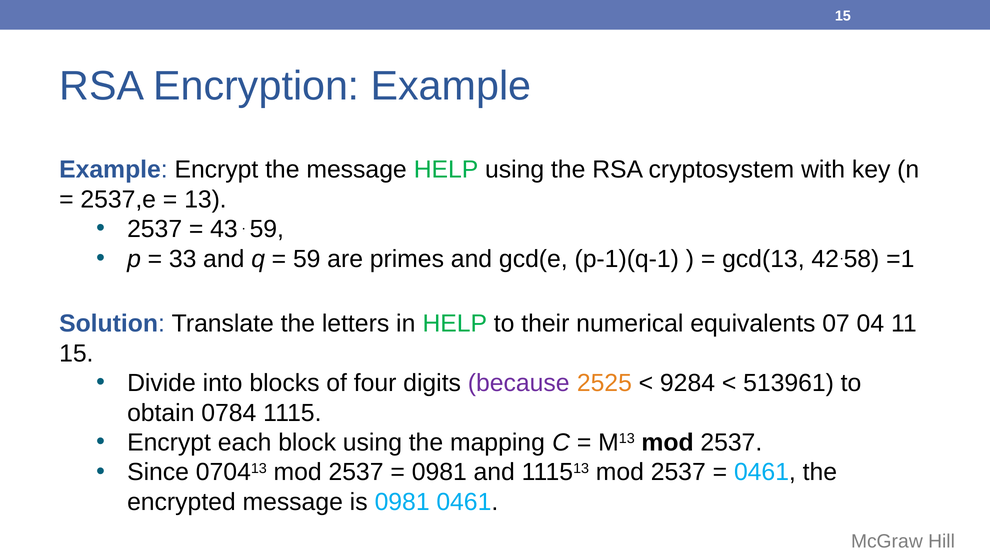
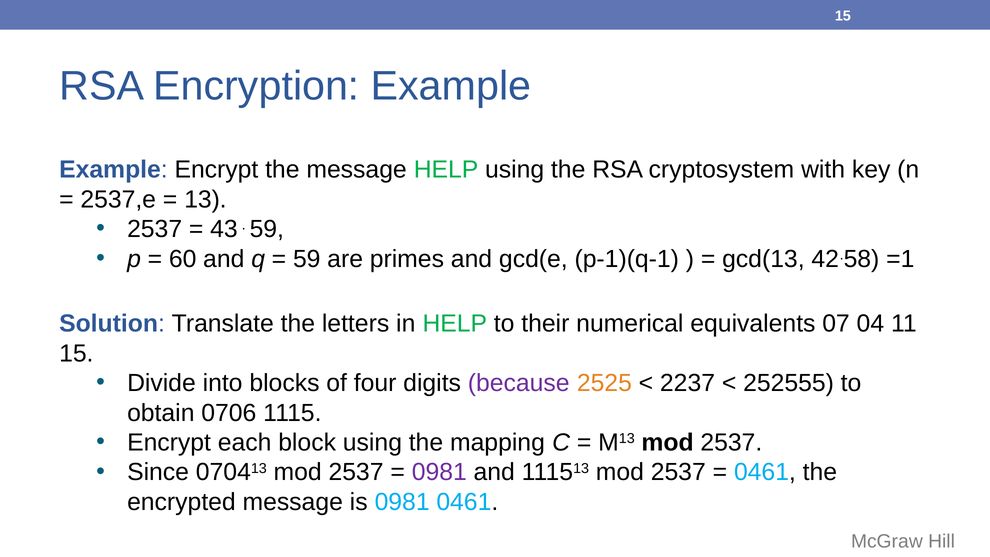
33: 33 -> 60 (183, 259)
9284: 9284 -> 2237 (688, 383)
513961: 513961 -> 252555 (789, 383)
0784: 0784 -> 0706 (229, 413)
0981 colour: black -> purple (439, 472)
